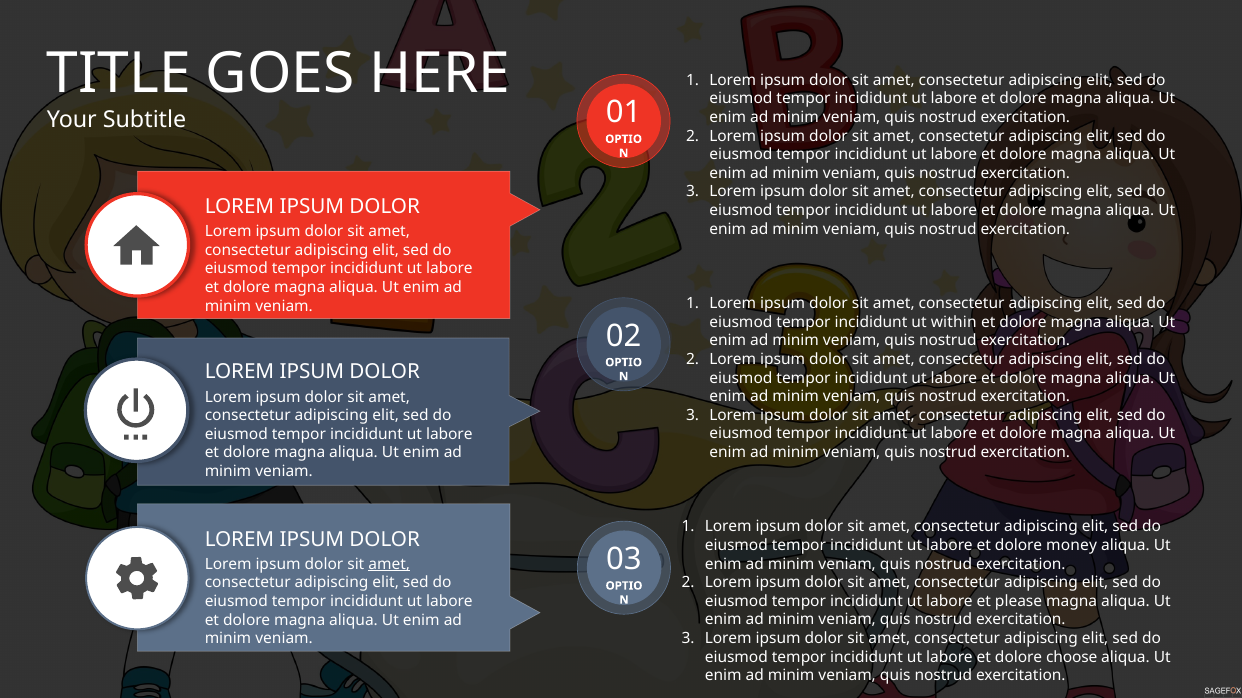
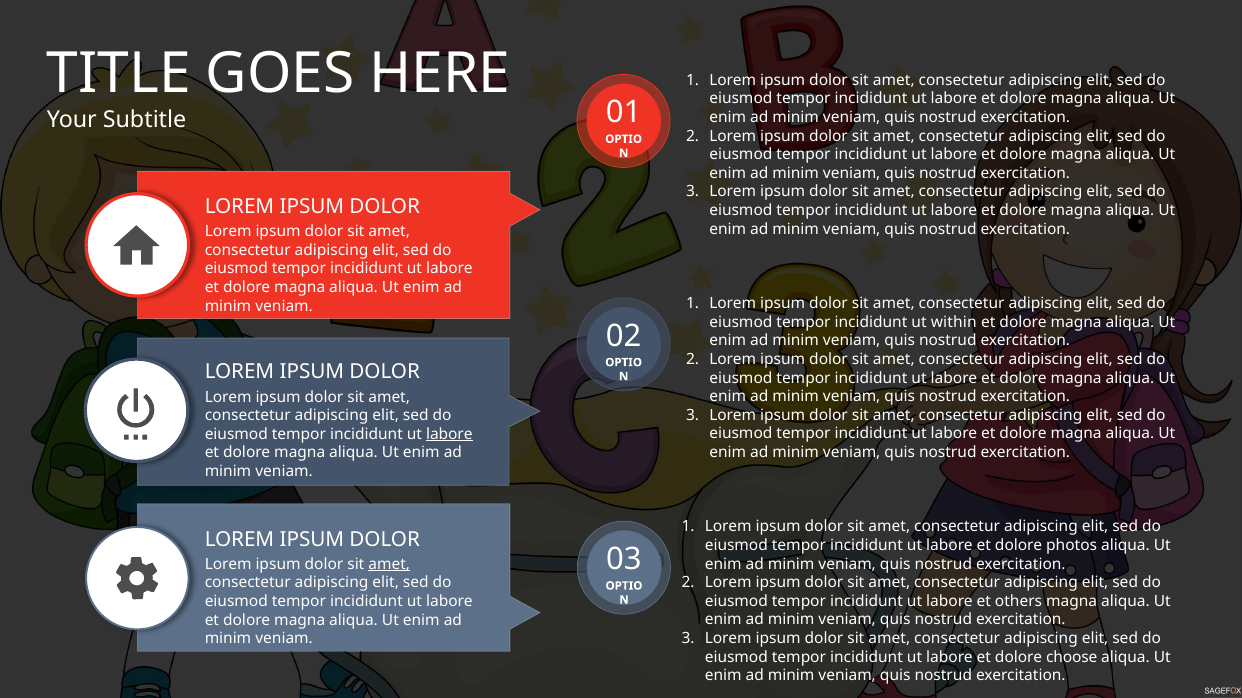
labore underline: none -> present (449, 435)
money: money -> photos (1072, 546)
please: please -> others (1019, 602)
